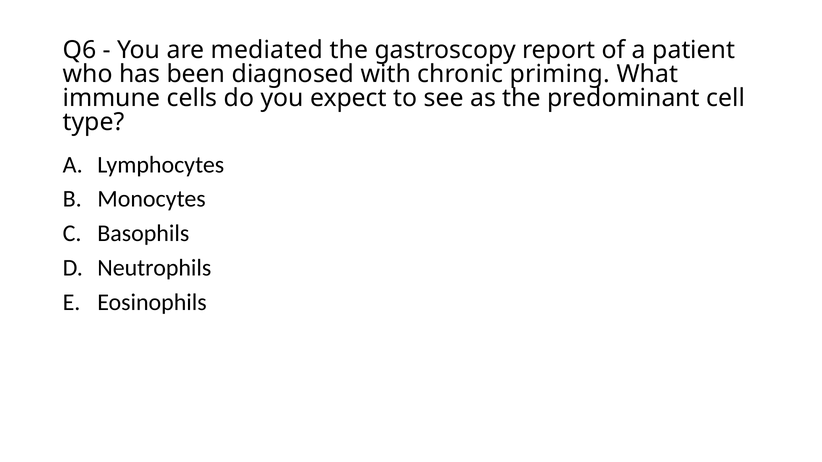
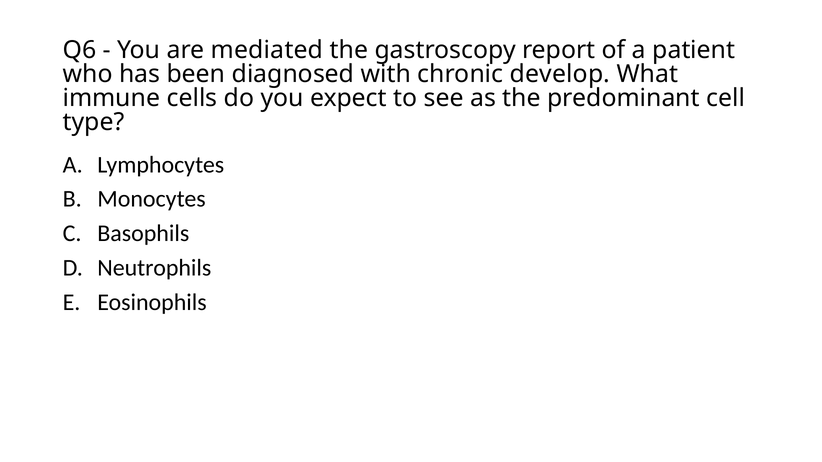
priming: priming -> develop (560, 74)
